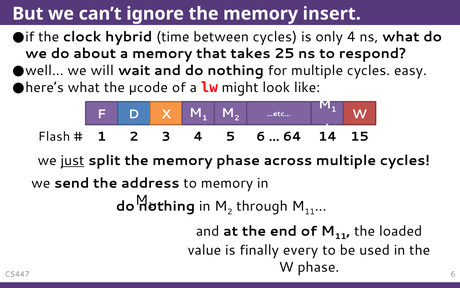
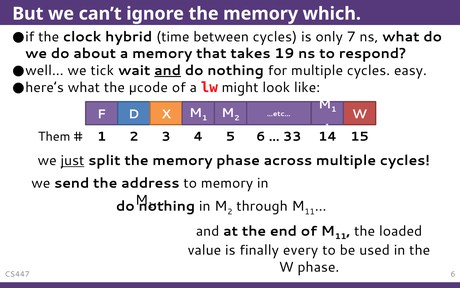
insert: insert -> which (332, 14)
only 4: 4 -> 7 (351, 37)
25: 25 -> 19 (284, 53)
will: will -> tick (102, 70)
and underline: none -> present (168, 70)
Flash: Flash -> Them (54, 136)
64: 64 -> 33 (292, 136)
